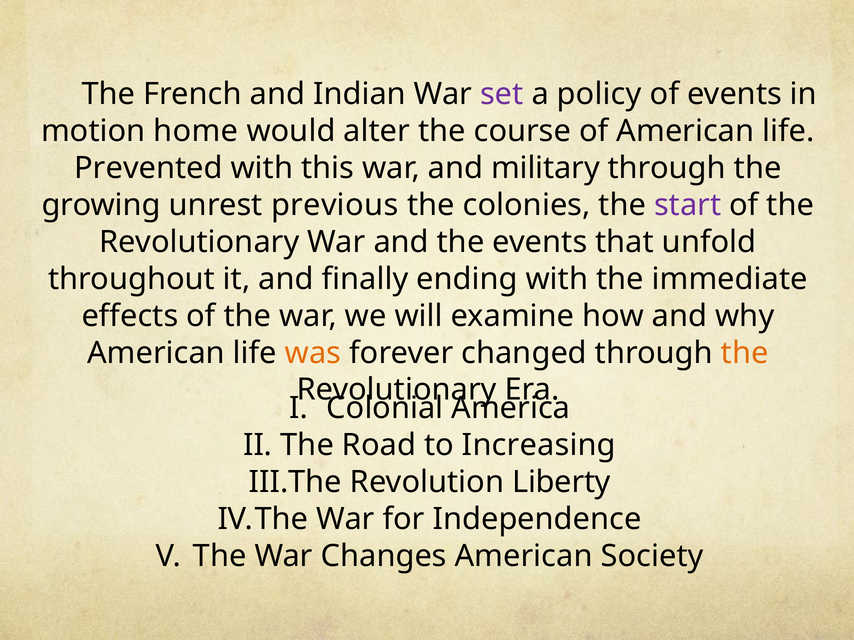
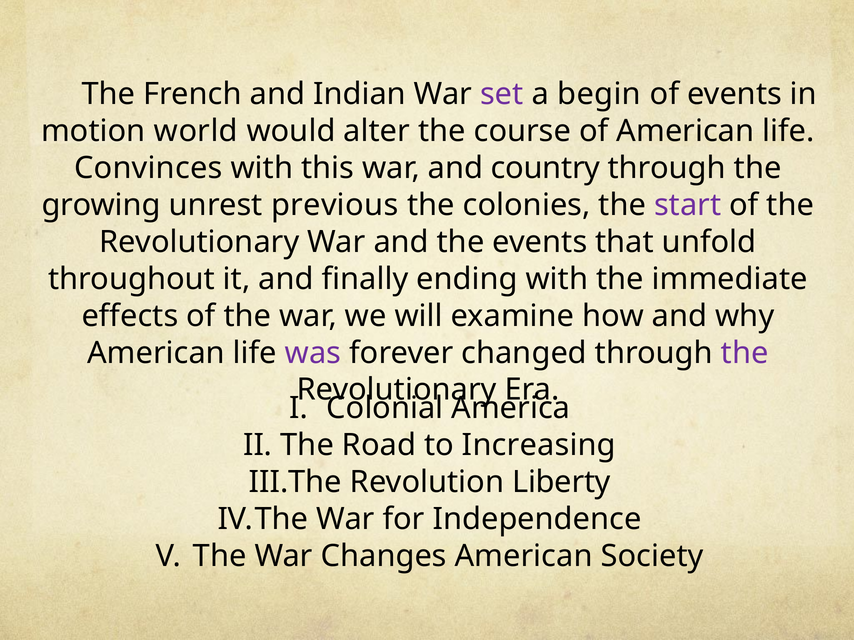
policy: policy -> begin (599, 94)
home: home -> world (196, 131)
Prevented: Prevented -> Convinces (148, 168)
military: military -> country (546, 168)
was colour: orange -> purple (313, 353)
the colour: orange -> purple (745, 353)
